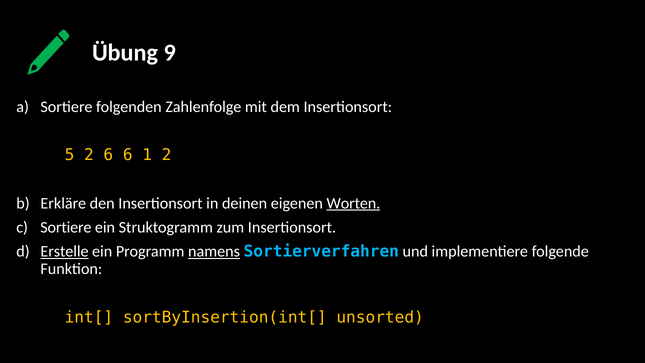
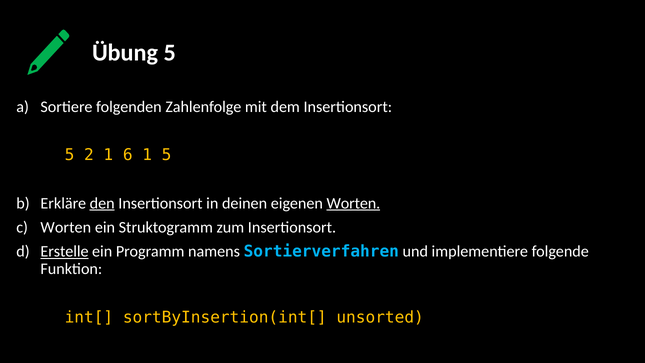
Übung 9: 9 -> 5 (170, 53)
2 6: 6 -> 1 (108, 155)
1 2: 2 -> 5 (167, 155)
den underline: none -> present (102, 203)
Sortiere: Sortiere -> Worten (66, 227)
namens underline: present -> none (214, 251)
